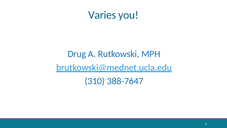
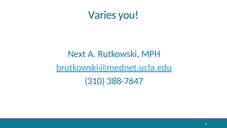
Drug: Drug -> Next (77, 54)
